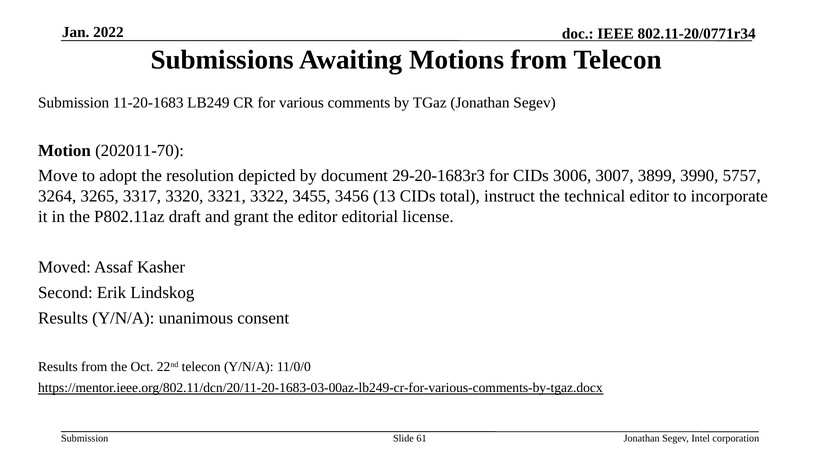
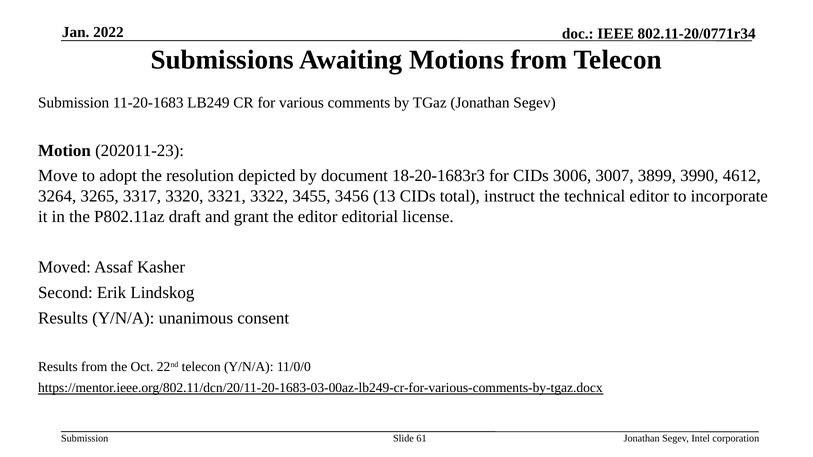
202011-70: 202011-70 -> 202011-23 (140, 151)
29-20-1683r3: 29-20-1683r3 -> 18-20-1683r3 (439, 176)
5757: 5757 -> 4612 (742, 176)
